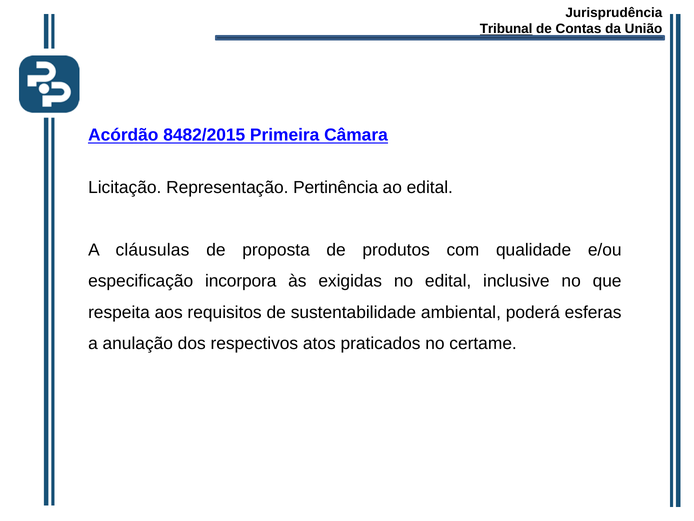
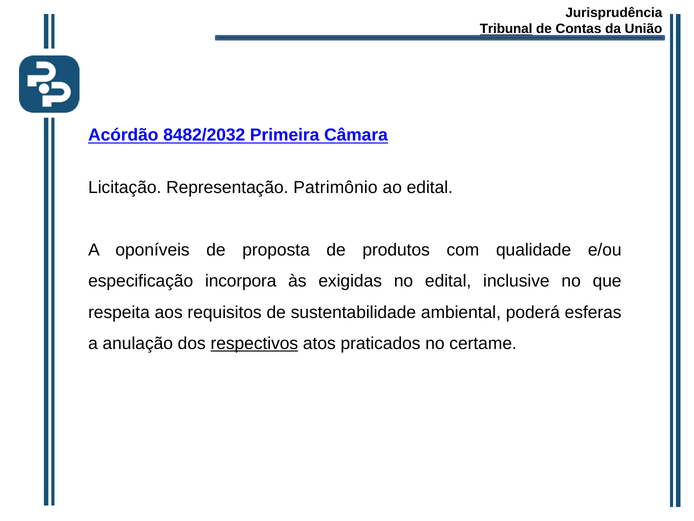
8482/2015: 8482/2015 -> 8482/2032 (204, 135)
Pertinência: Pertinência -> Patrimônio (335, 187)
cláusulas: cláusulas -> oponíveis (153, 250)
respectivos underline: none -> present (254, 343)
